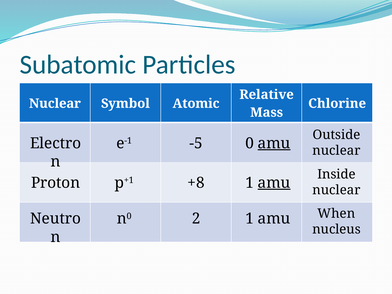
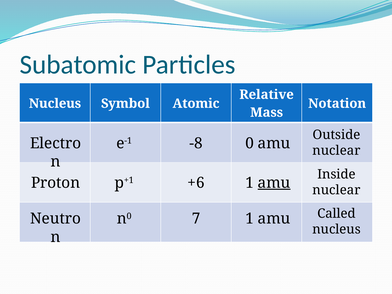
Nuclear: Nuclear -> Nucleus (55, 104)
Chlorine: Chlorine -> Notation (337, 104)
-5: -5 -> -8 (196, 143)
amu underline: present -> none (274, 143)
+8: +8 -> +6 (196, 183)
2: 2 -> 7 (196, 219)
When: When -> Called (336, 214)
